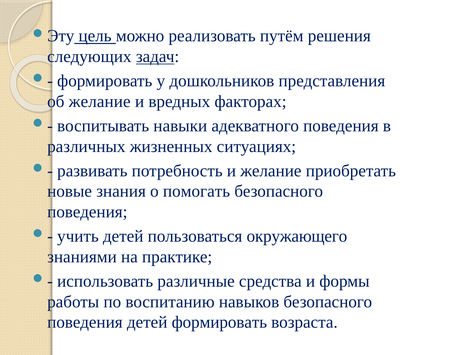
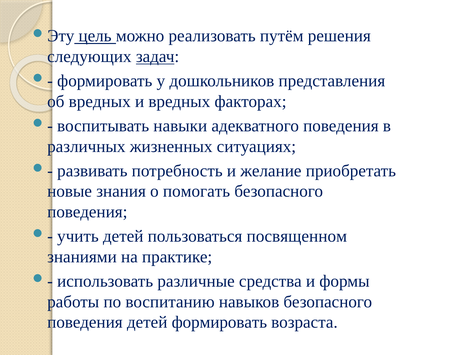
об желание: желание -> вредных (100, 101)
окружающего: окружающего -> посвященном (297, 236)
